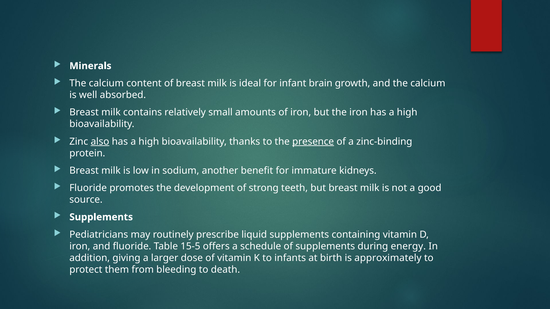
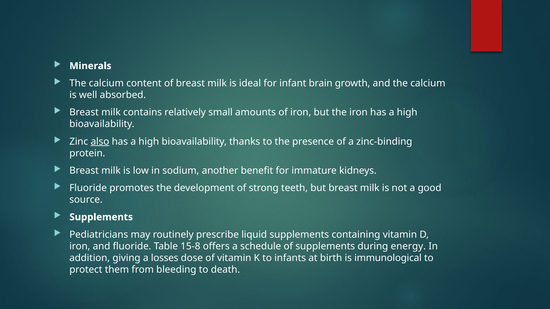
presence underline: present -> none (313, 142)
15-5: 15-5 -> 15-8 (190, 246)
larger: larger -> losses (165, 258)
approximately: approximately -> immunological (388, 258)
